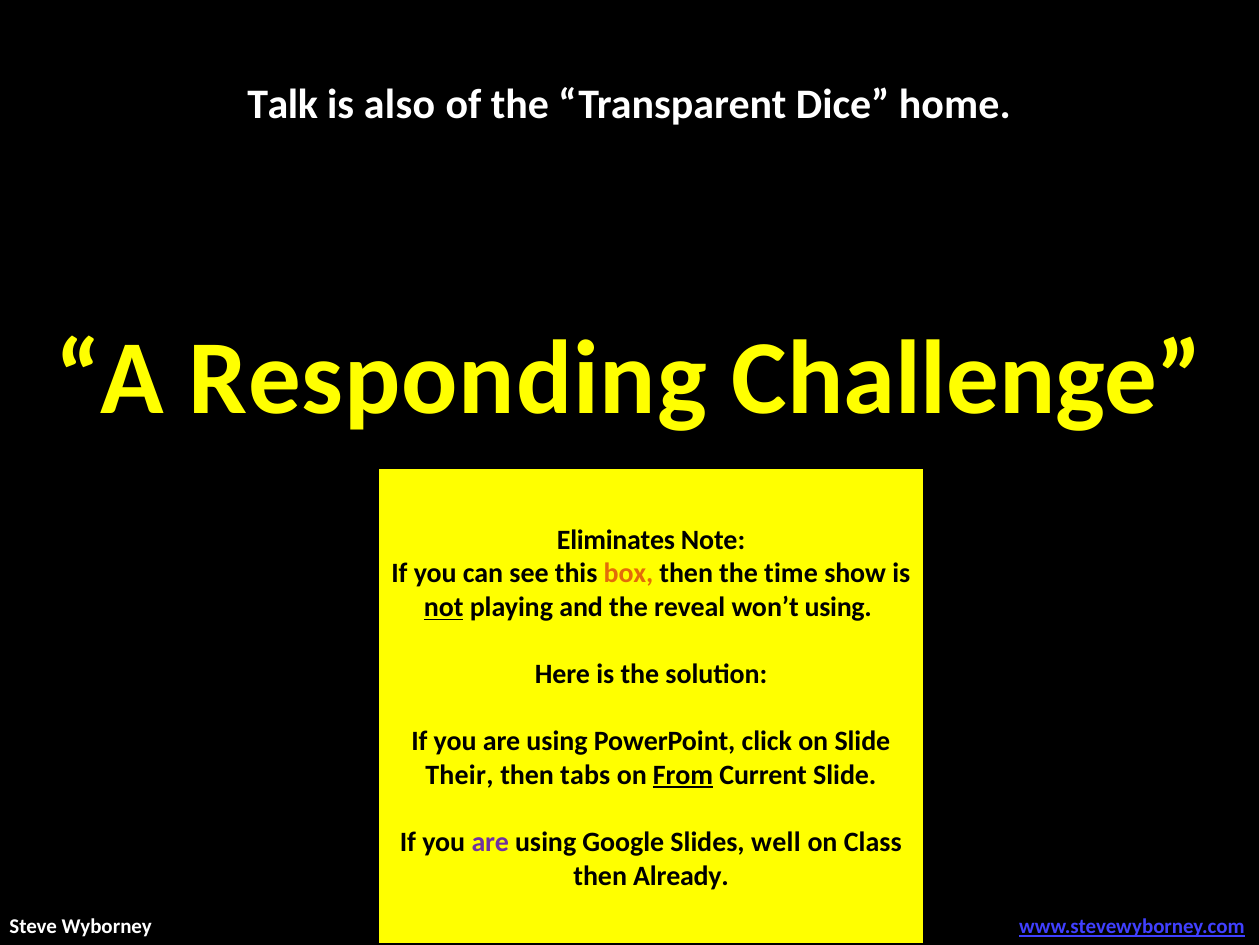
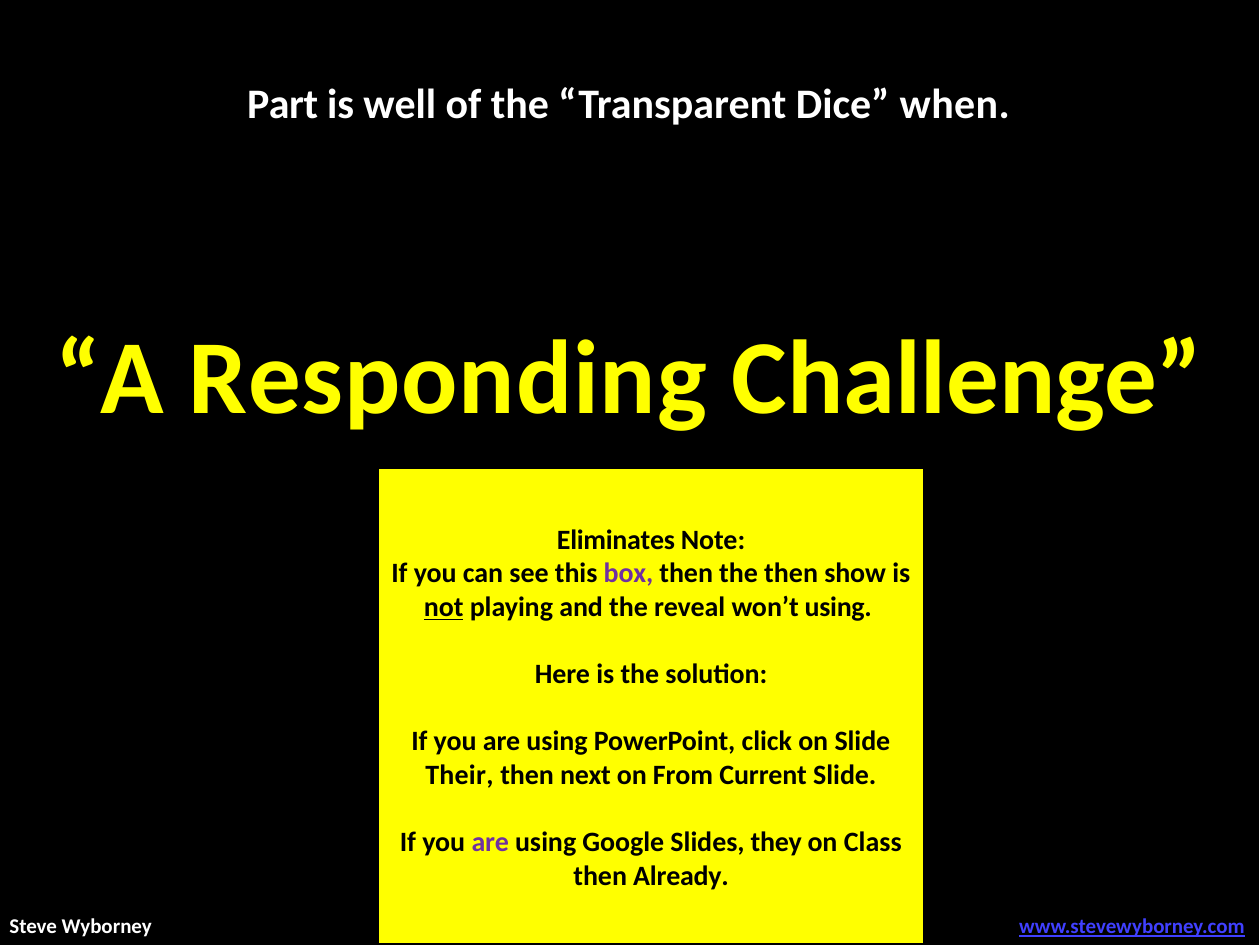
Talk: Talk -> Part (283, 104)
also: also -> well (400, 104)
home: home -> when (955, 104)
box colour: orange -> purple (628, 573)
the time: time -> then (791, 573)
tabs: tabs -> next (586, 775)
From underline: present -> none (683, 775)
well: well -> they (776, 842)
